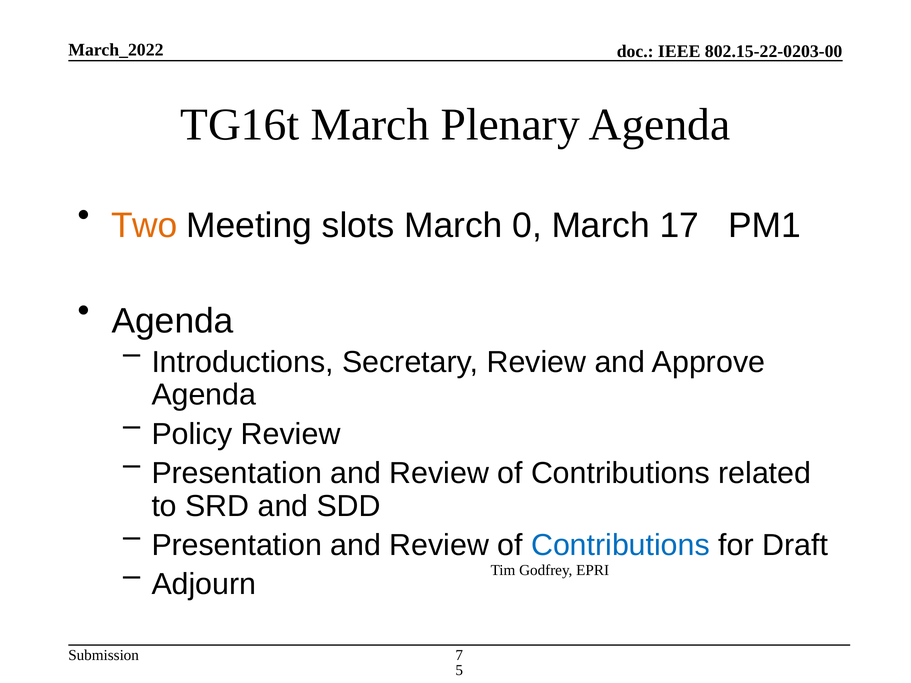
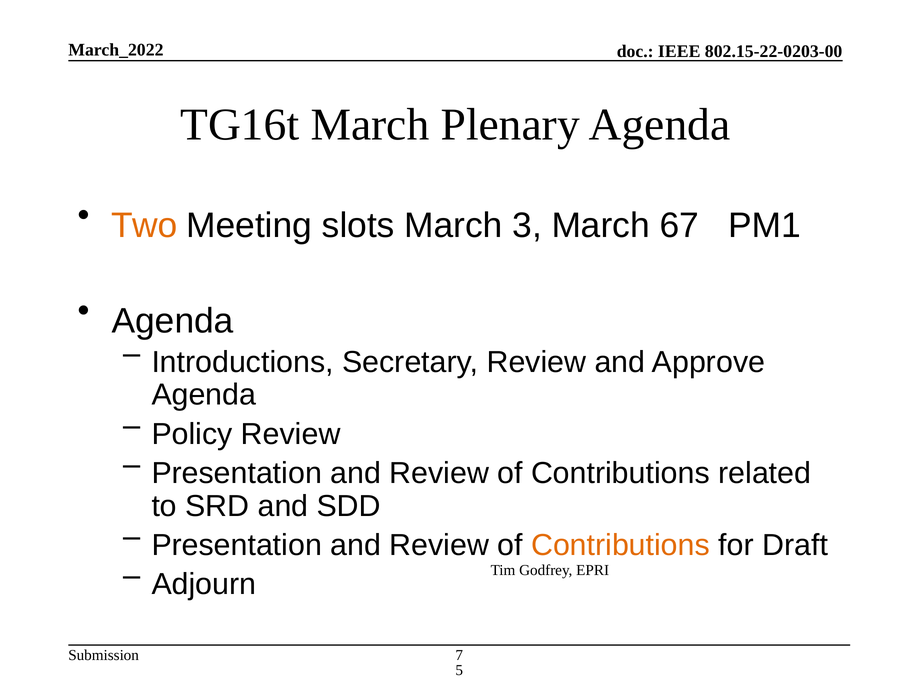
0: 0 -> 3 (527, 226)
17: 17 -> 67 (679, 226)
Contributions colour: blue -> orange (620, 545)
